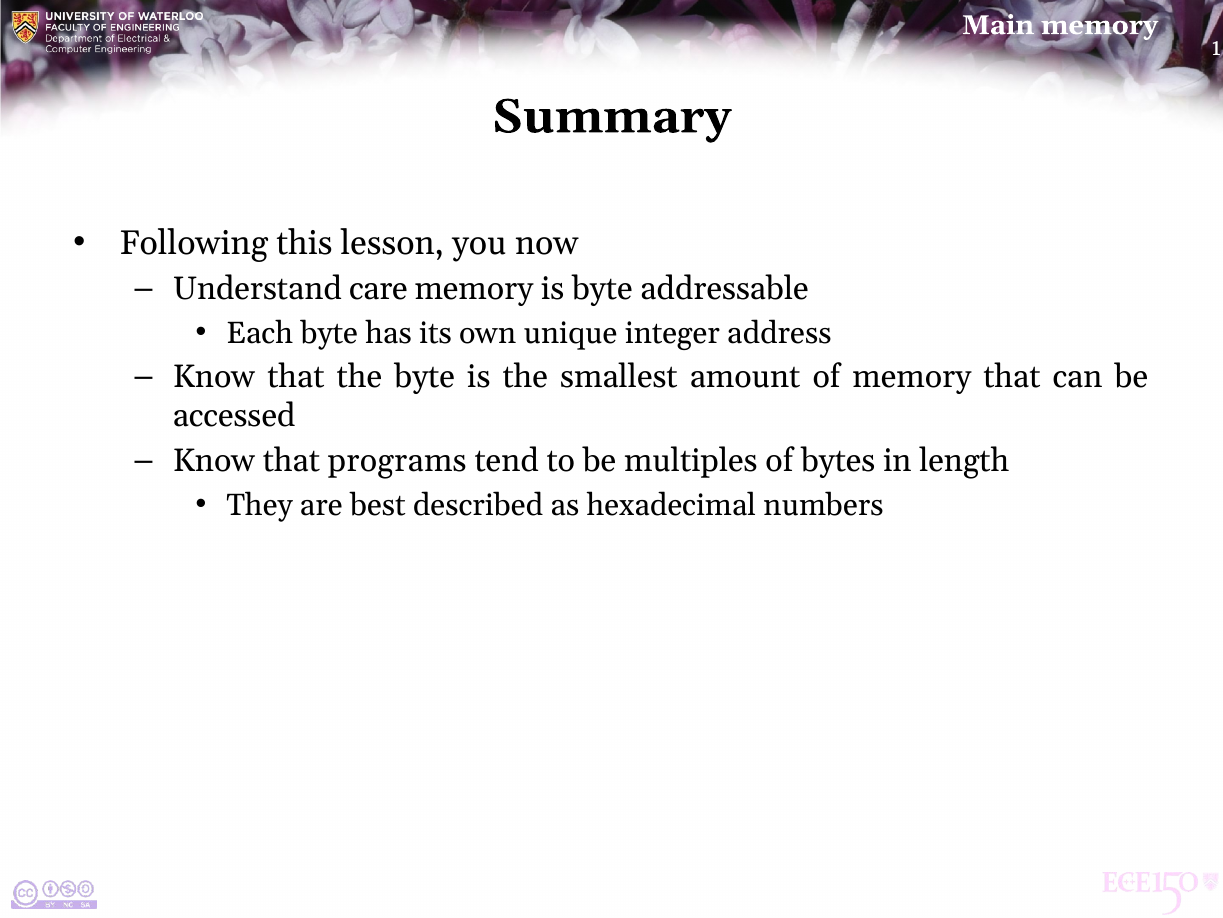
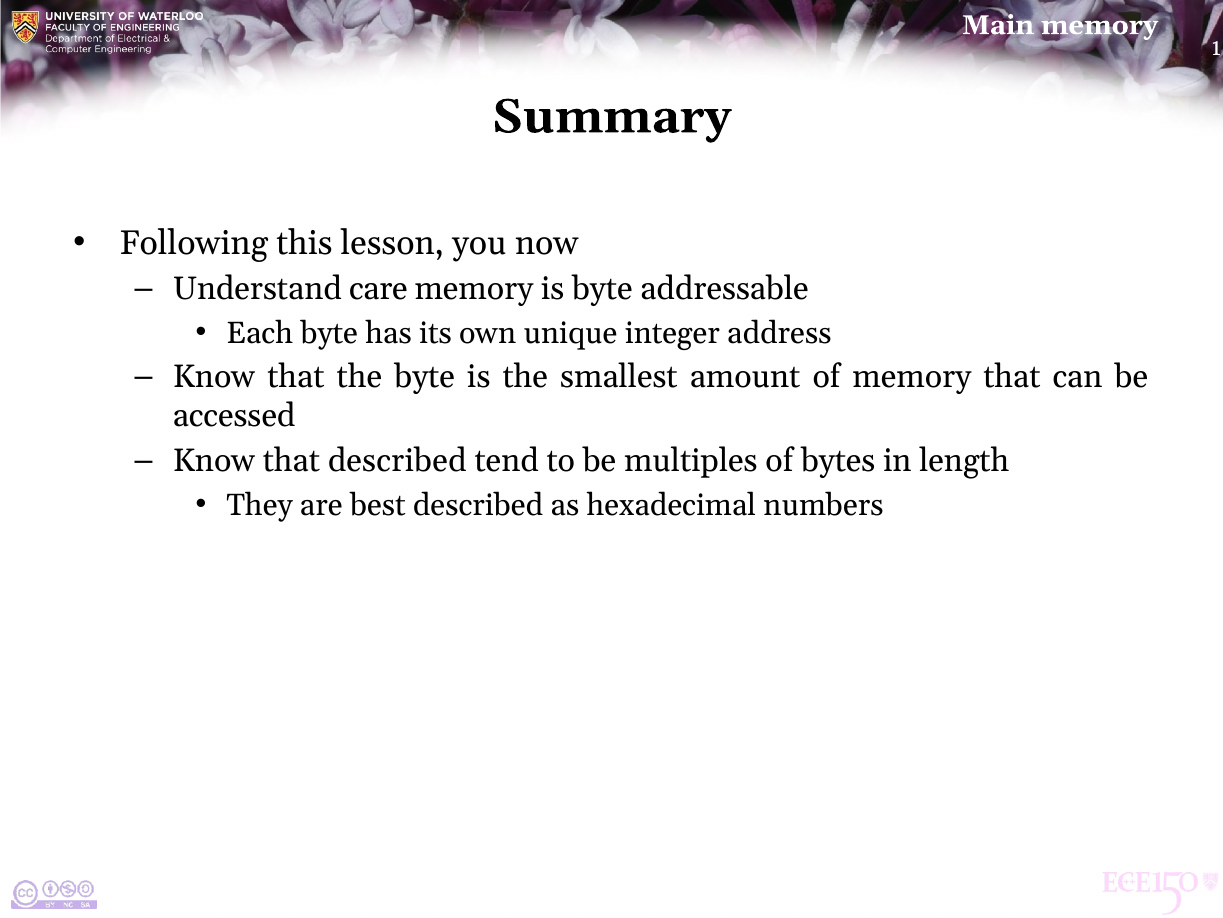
that programs: programs -> described (397, 461)
